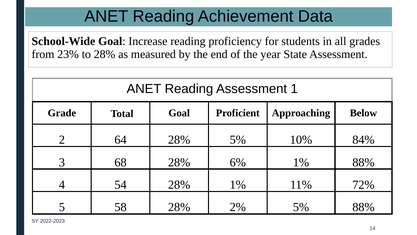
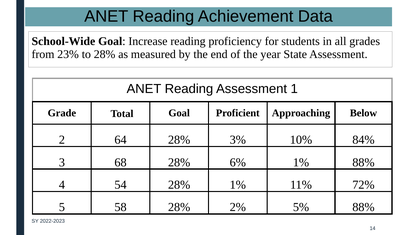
28% 5%: 5% -> 3% (238, 140)
